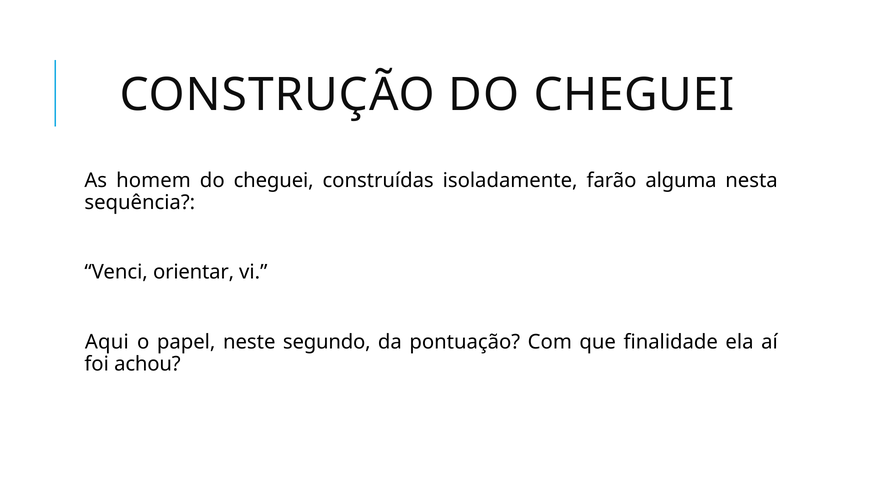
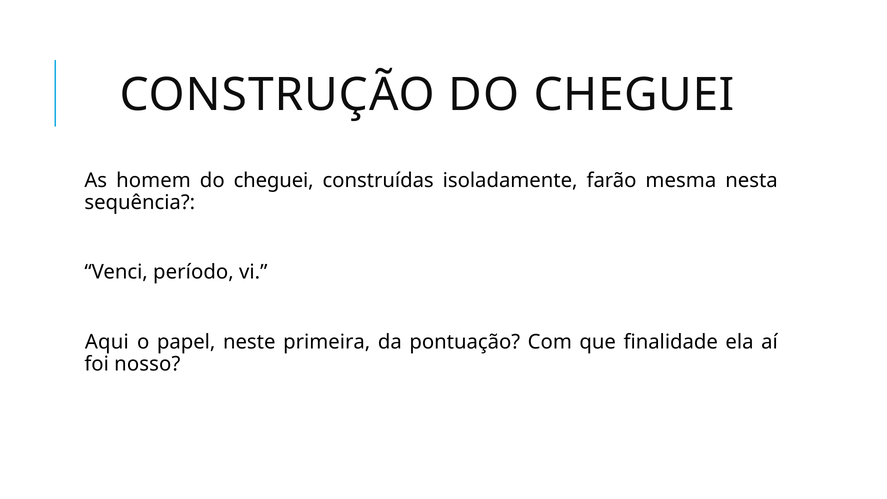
alguma: alguma -> mesma (681, 180)
orientar: orientar -> período (193, 272)
segundo: segundo -> primeira (327, 342)
achou: achou -> nosso (147, 364)
